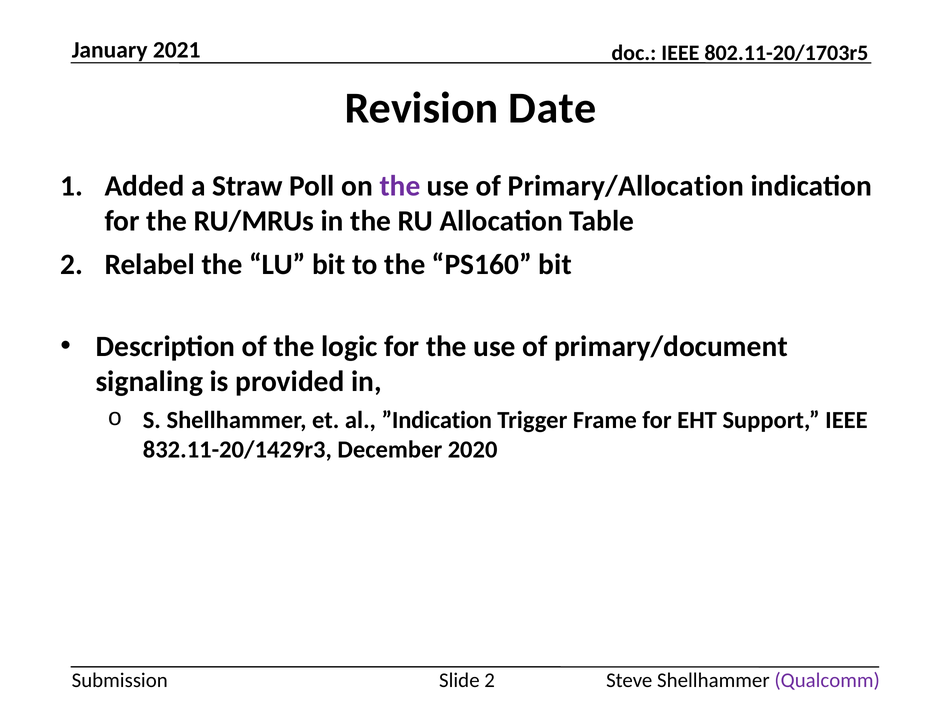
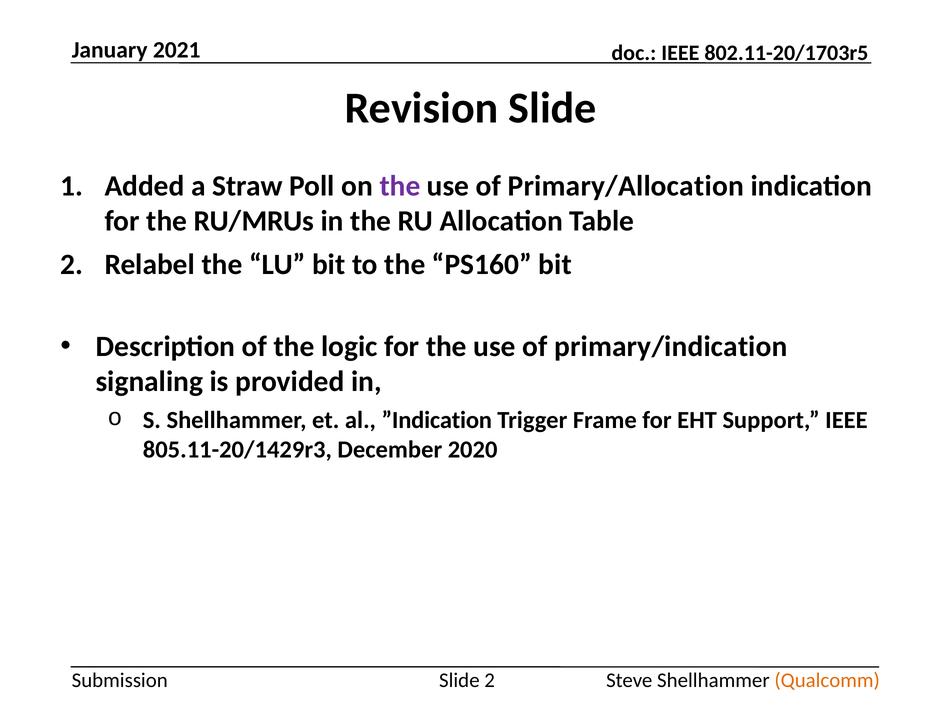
Revision Date: Date -> Slide (553, 108)
primary/document: primary/document -> primary/indication (671, 347)
832.11-20/1429r3: 832.11-20/1429r3 -> 805.11-20/1429r3 (237, 450)
Qualcomm colour: purple -> orange (827, 681)
